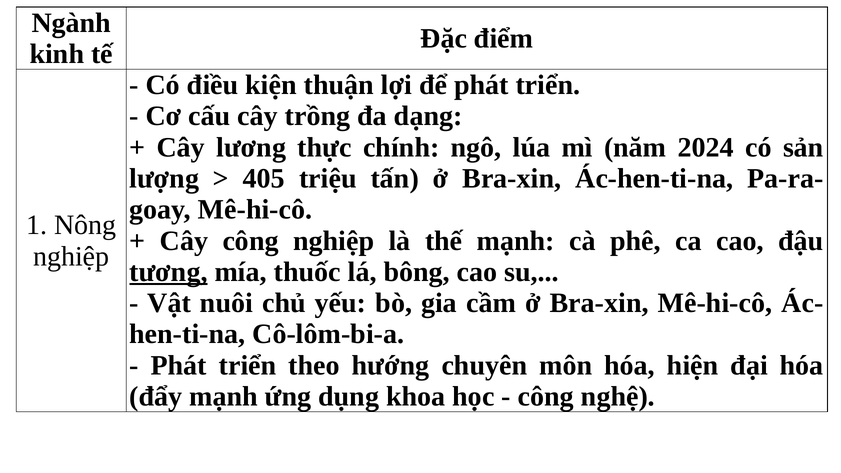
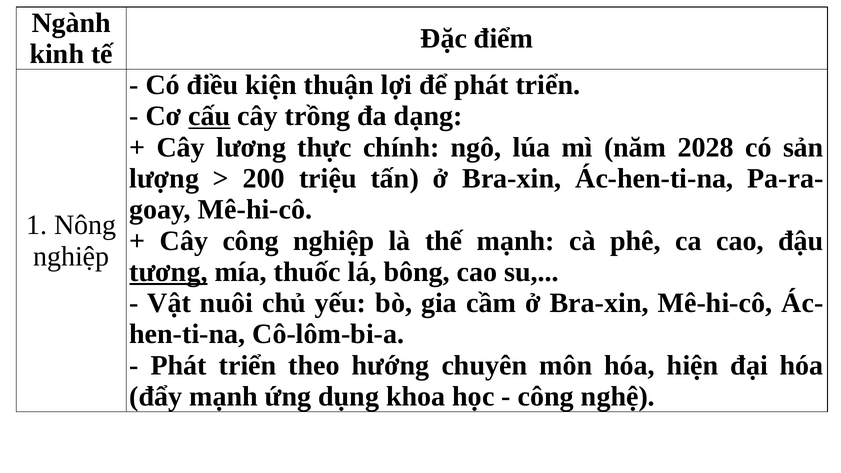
cấu underline: none -> present (209, 116)
2024: 2024 -> 2028 (706, 147)
405: 405 -> 200 (264, 179)
